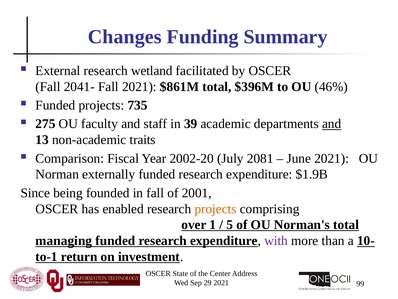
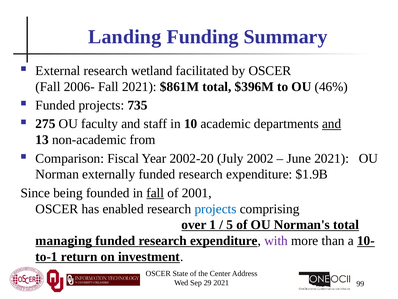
Changes: Changes -> Landing (125, 37)
2041-: 2041- -> 2006- (79, 87)
39: 39 -> 10 (191, 124)
traits: traits -> from (143, 140)
2081: 2081 -> 2002 (260, 158)
fall underline: none -> present (155, 193)
projects colour: orange -> blue (216, 209)
